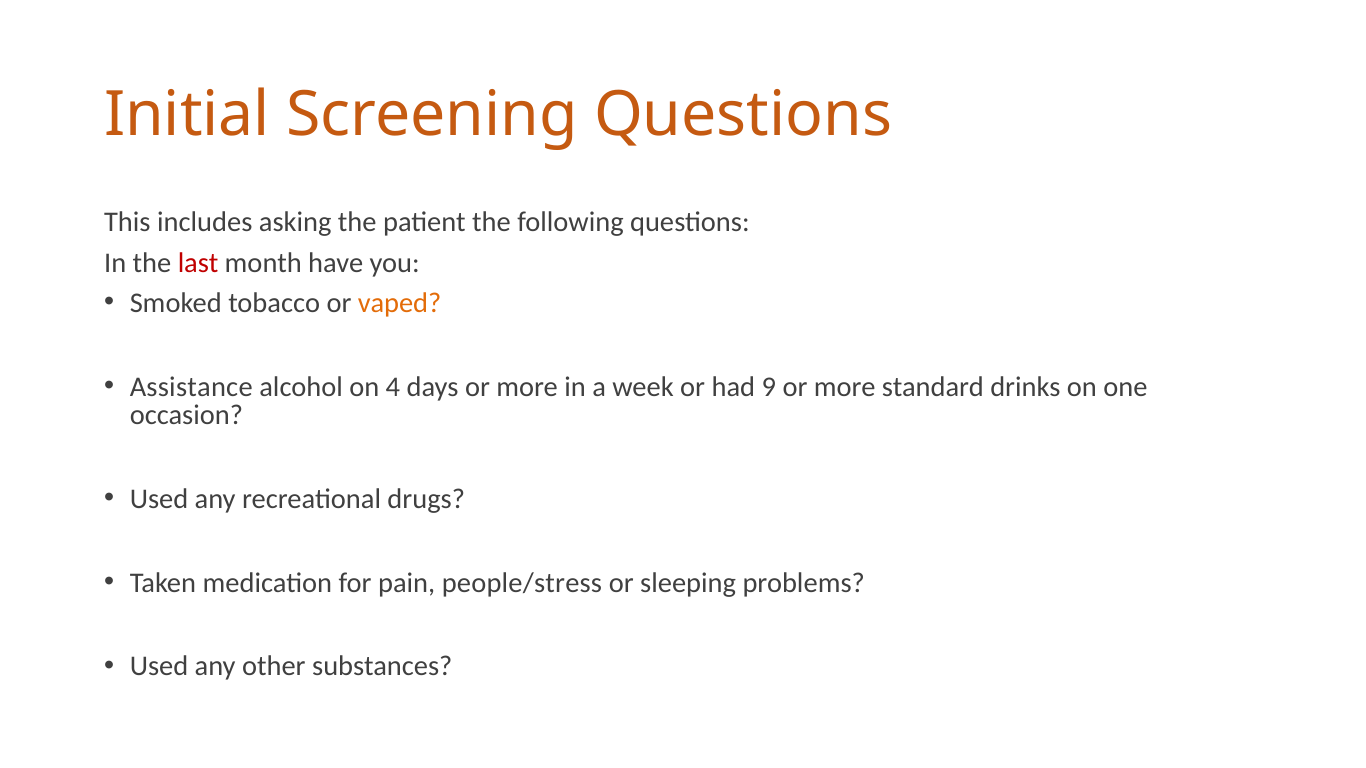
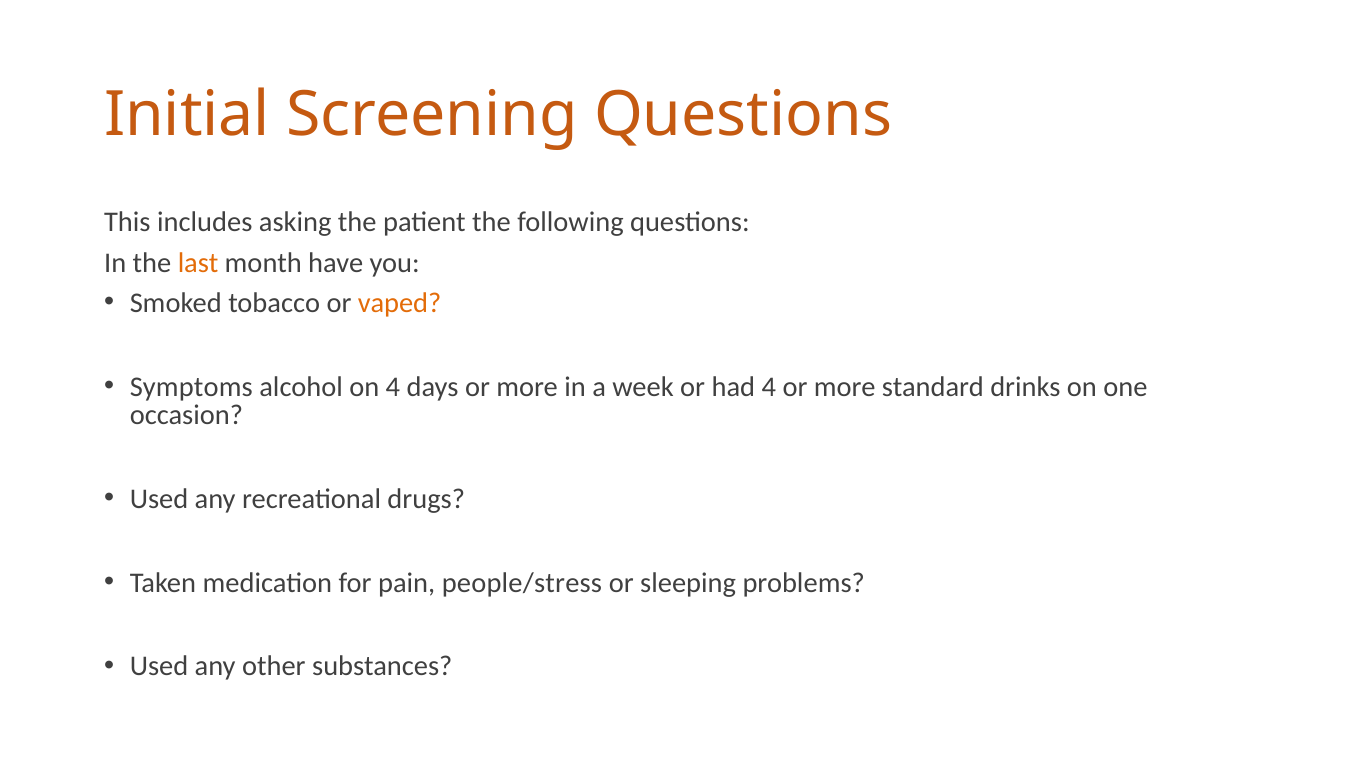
last colour: red -> orange (198, 263)
Assistance: Assistance -> Symptoms (191, 387)
had 9: 9 -> 4 (769, 387)
